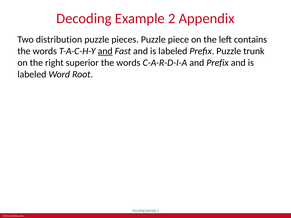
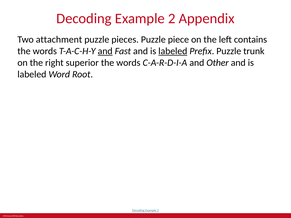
distribution: distribution -> attachment (59, 39)
labeled underline: none -> present (173, 51)
and Prefix: Prefix -> Other (218, 63)
